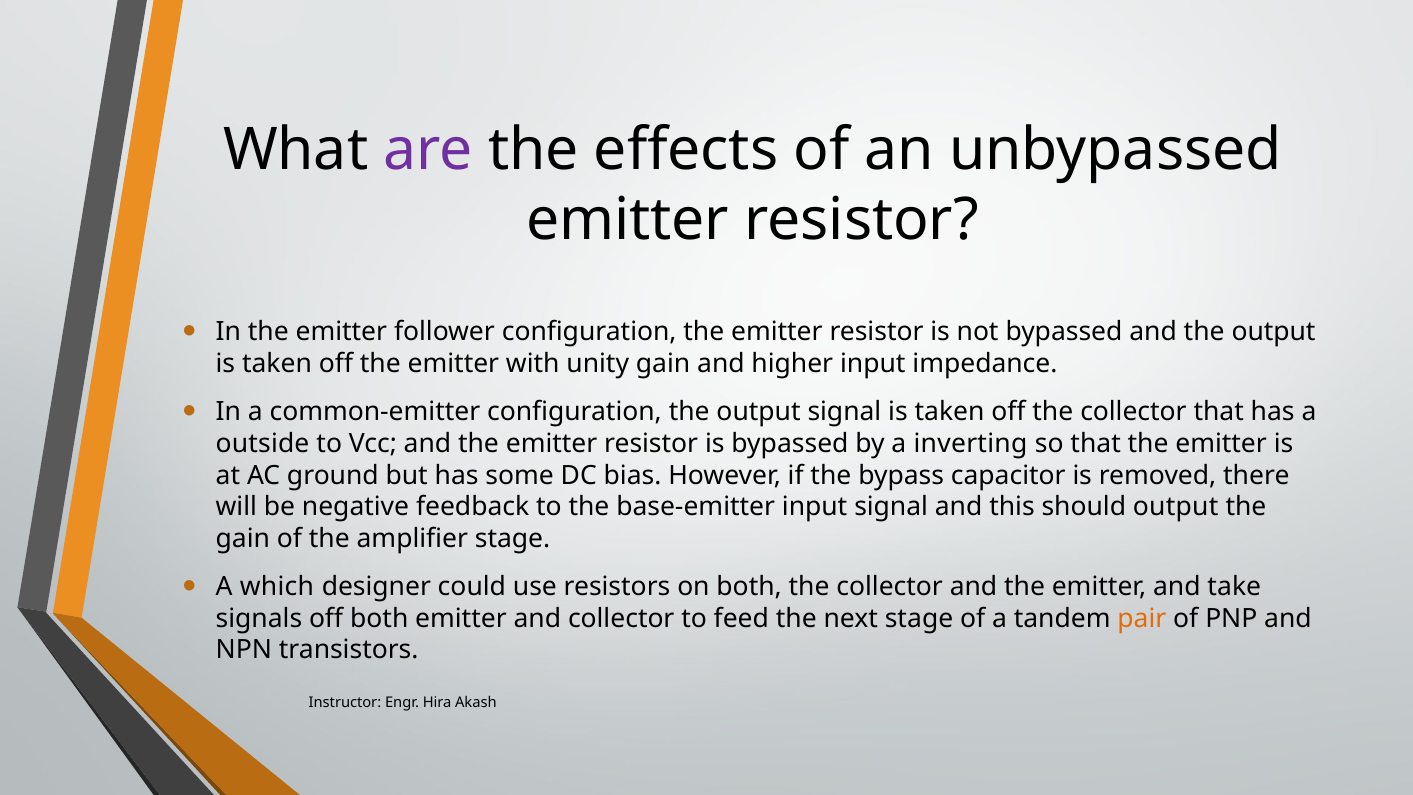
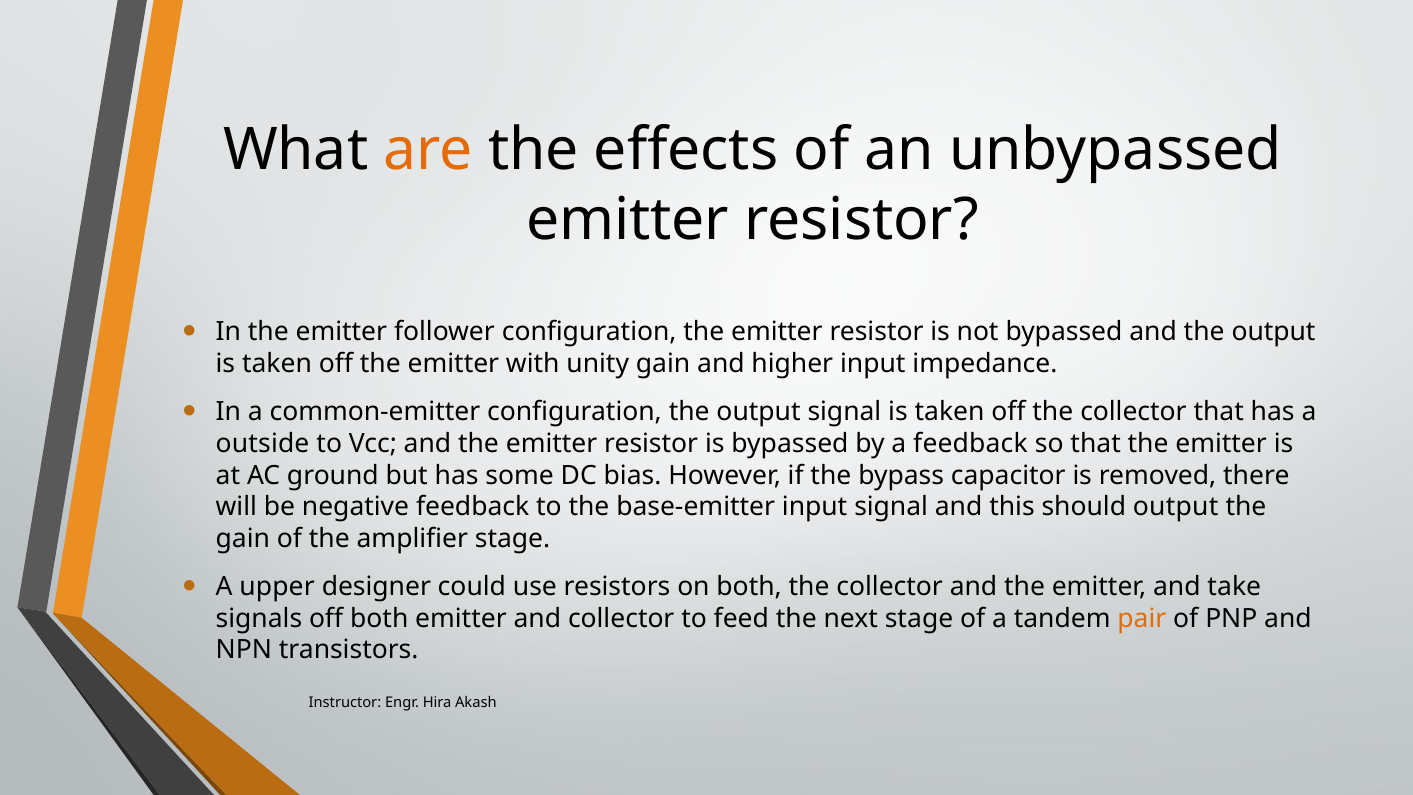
are colour: purple -> orange (428, 150)
a inverting: inverting -> feedback (970, 443)
which: which -> upper (277, 586)
